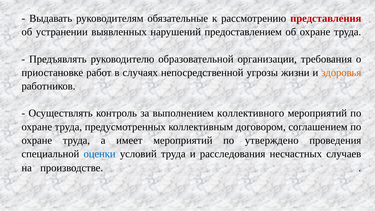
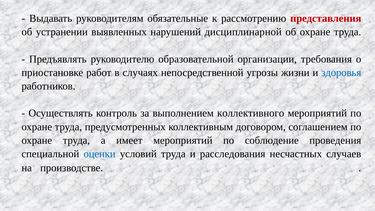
предоставлением: предоставлением -> дисциплинарной (243, 32)
здоровья colour: orange -> blue (341, 73)
утверждено: утверждено -> соблюдение (272, 140)
